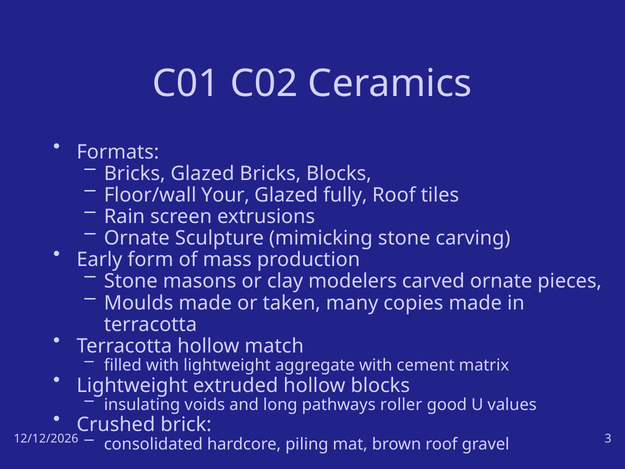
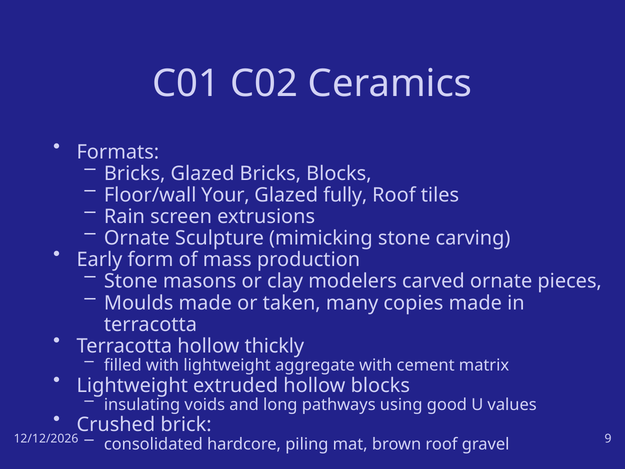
match: match -> thickly (274, 346)
roller: roller -> using (401, 405)
3: 3 -> 9 (608, 438)
